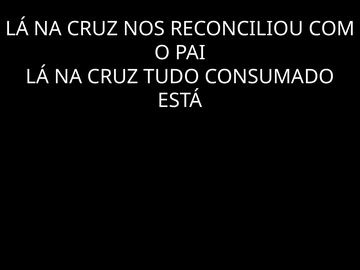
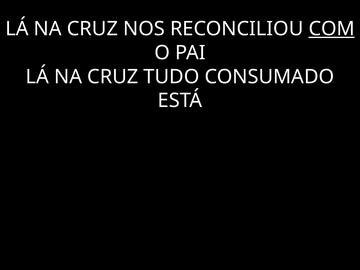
COM underline: none -> present (332, 29)
